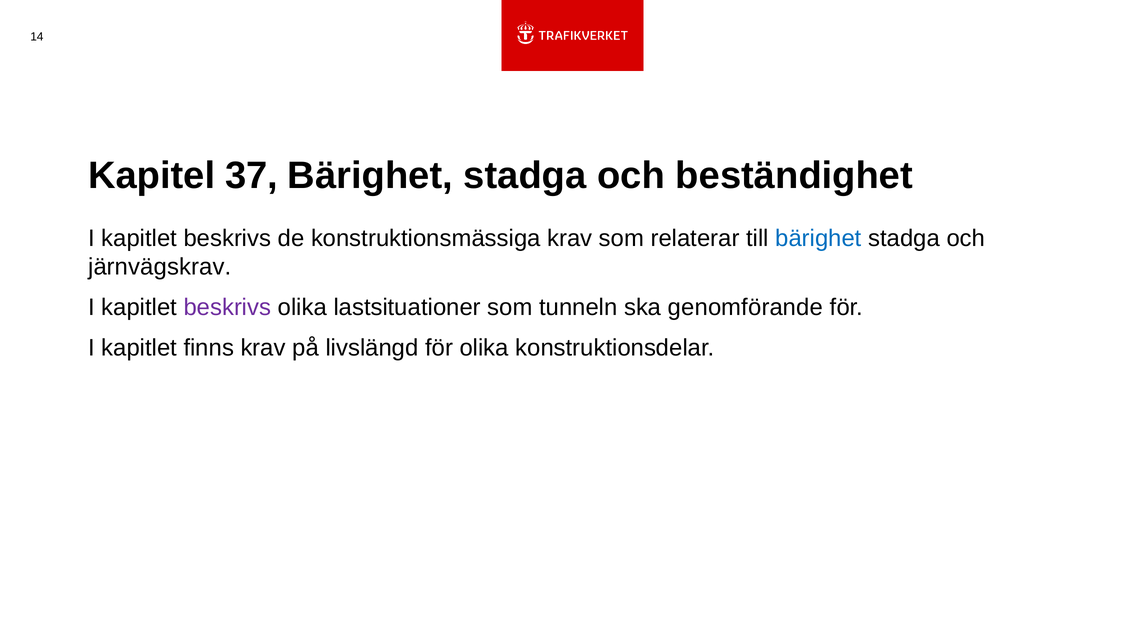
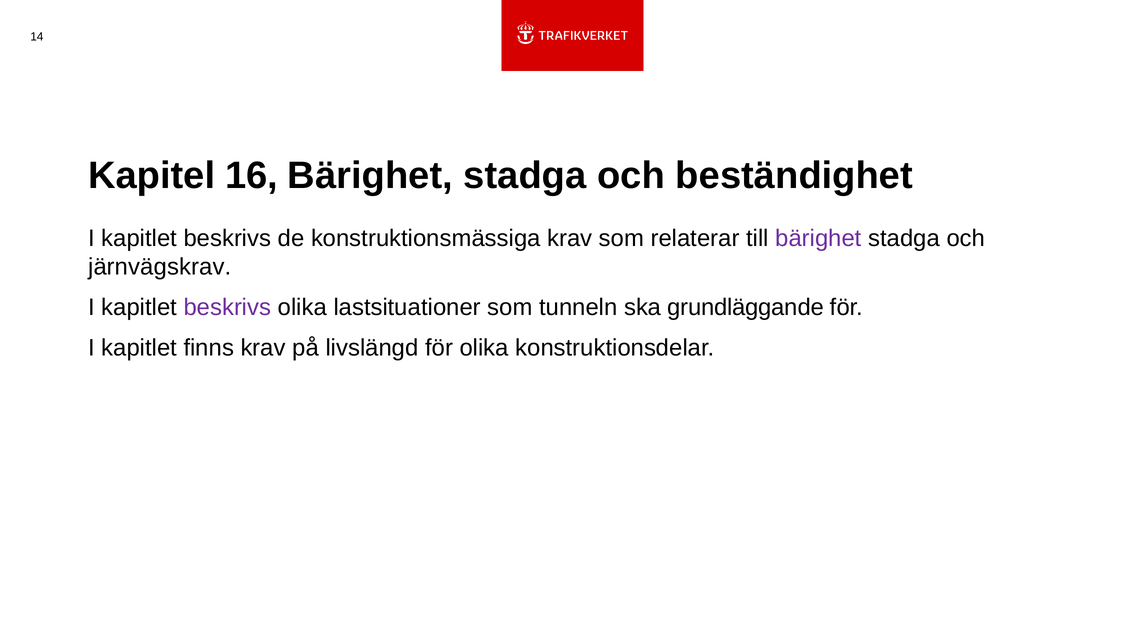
37: 37 -> 16 (252, 175)
bärighet colour: blue -> purple (818, 238)
genomförande: genomförande -> grundläggande (746, 307)
